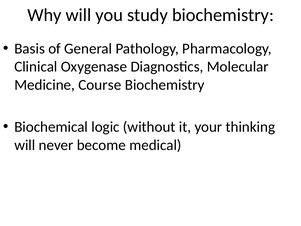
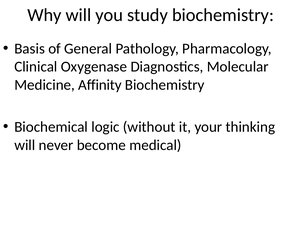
Course: Course -> Affinity (100, 85)
